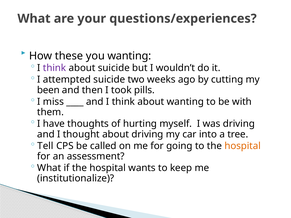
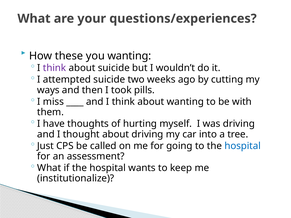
been: been -> ways (48, 90)
Tell: Tell -> Just (45, 146)
hospital colour: orange -> blue (243, 146)
